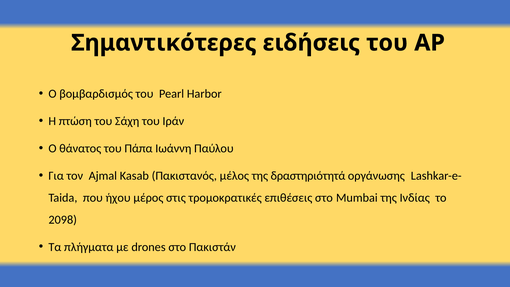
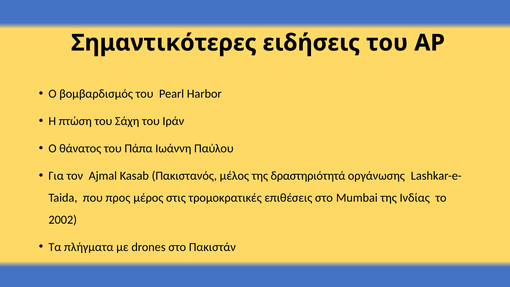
ήχου: ήχου -> προς (118, 198)
2098: 2098 -> 2002 (63, 220)
